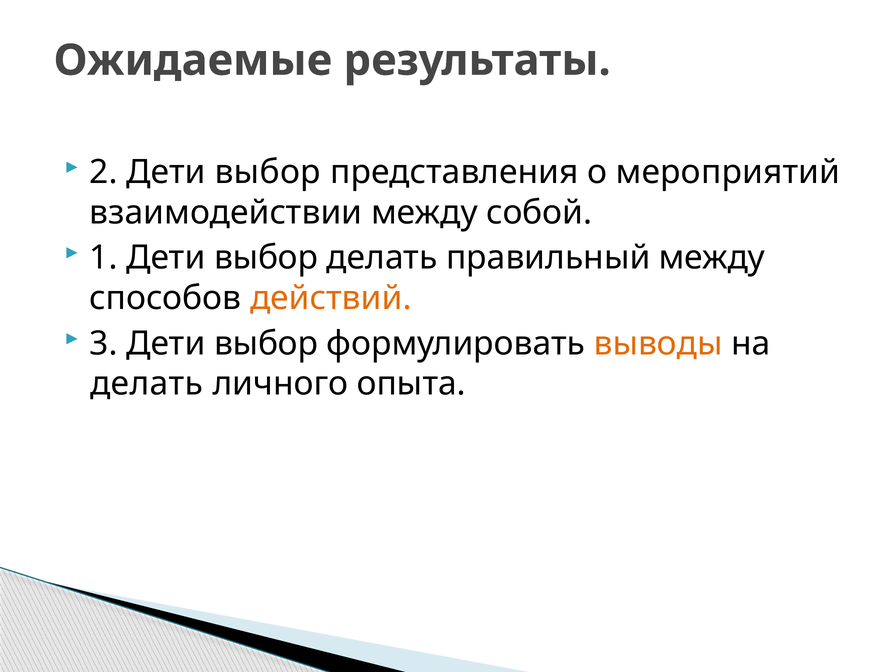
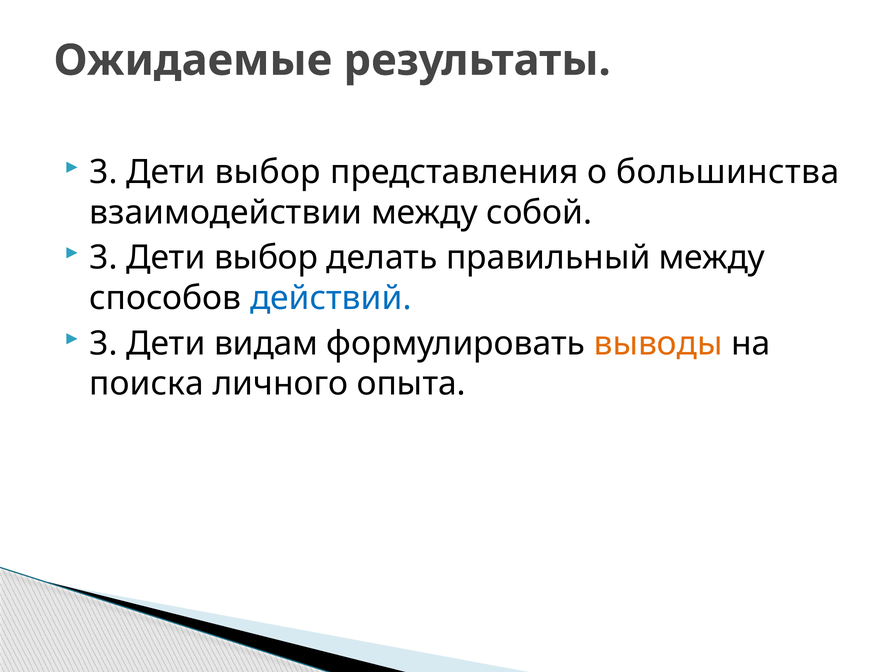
2: 2 -> 3 (104, 172)
мероприятий: мероприятий -> большинства (728, 172)
1: 1 -> 3 (104, 258)
действий colour: orange -> blue (331, 298)
3 Дети выбор: выбор -> видам (266, 343)
делать: делать -> поиска (147, 384)
